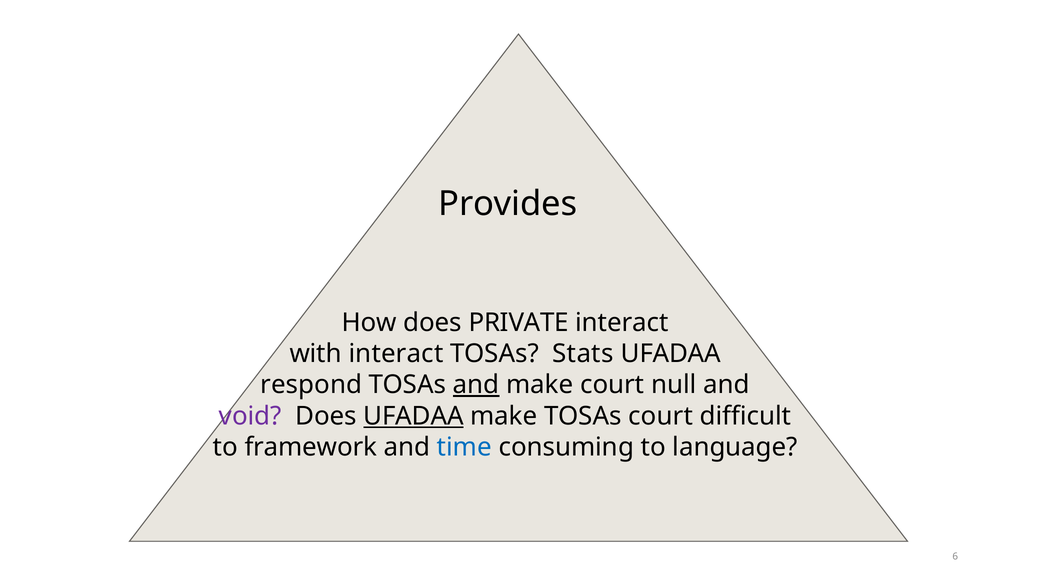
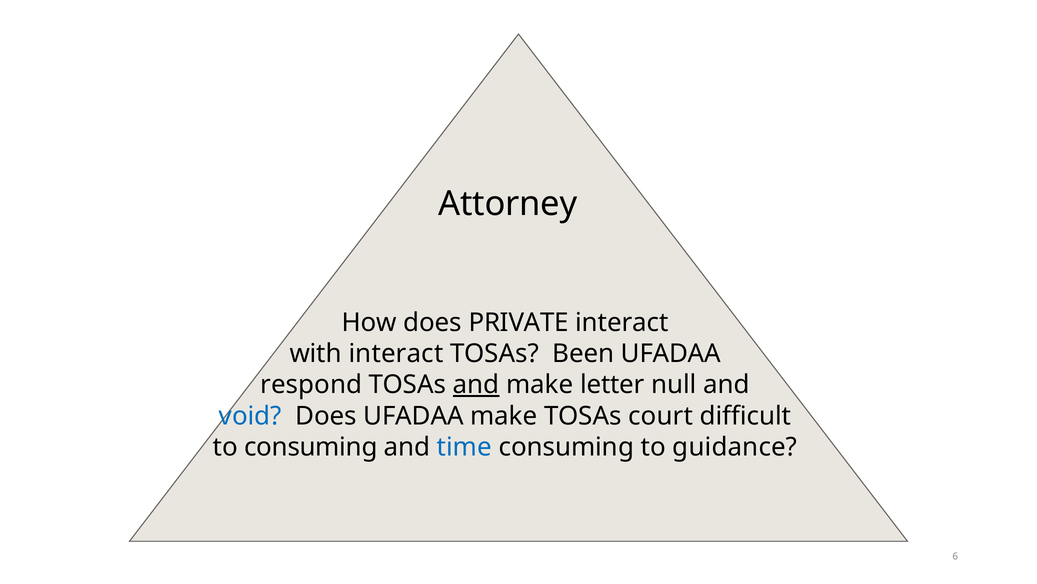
Provides: Provides -> Attorney (508, 203)
Stats: Stats -> Been (583, 353)
make court: court -> letter (612, 384)
void colour: purple -> blue (250, 415)
UFADAA underline: present -> none (414, 415)
to framework: framework -> consuming (311, 447)
language: language -> guidance (735, 447)
